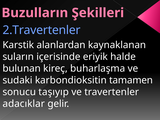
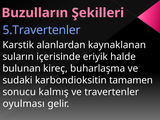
2.Travertenler: 2.Travertenler -> 5.Travertenler (42, 30)
taşıyıp: taşıyıp -> kalmış (54, 92)
adacıklar: adacıklar -> oyulması (24, 104)
